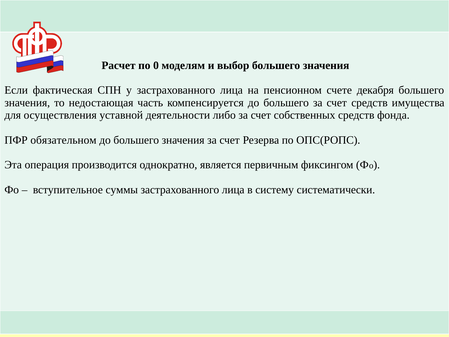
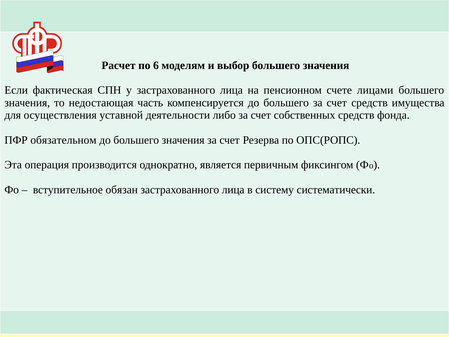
0: 0 -> 6 (156, 65)
счете декабря: декабря -> лицами (375, 90)
суммы: суммы -> обязан (122, 190)
